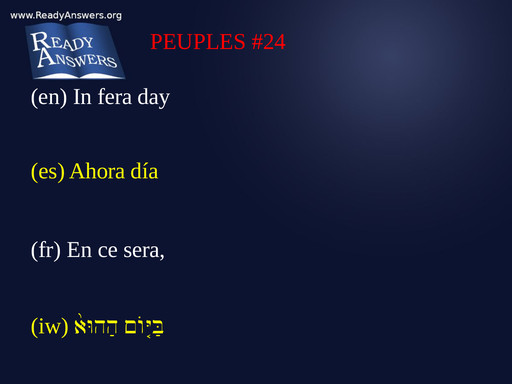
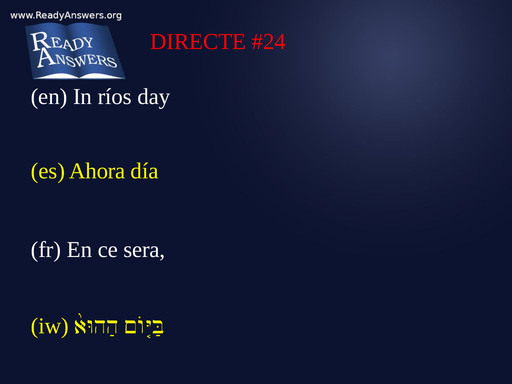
PEUPLES: PEUPLES -> DIRECTE (198, 42)
fera: fera -> ríos (115, 97)
